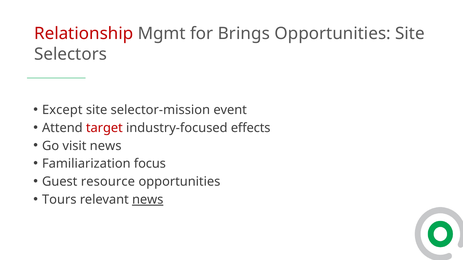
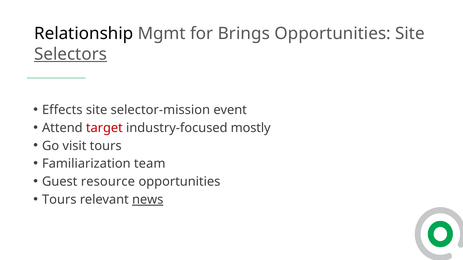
Relationship colour: red -> black (84, 34)
Selectors underline: none -> present (71, 54)
Except: Except -> Effects (62, 110)
effects: effects -> mostly (251, 128)
visit news: news -> tours (106, 146)
focus: focus -> team (150, 164)
